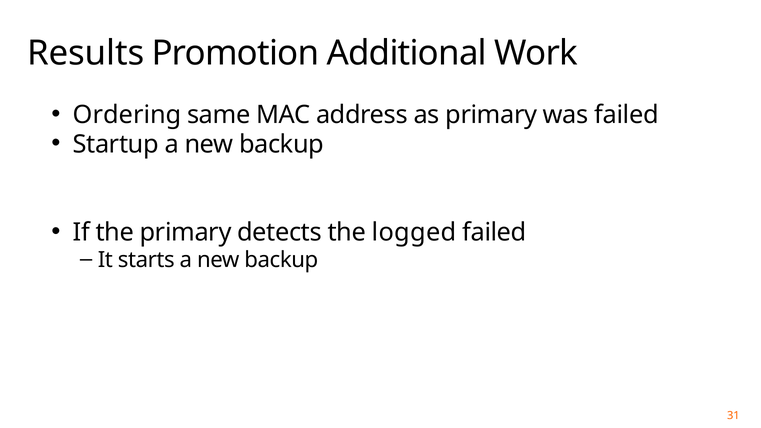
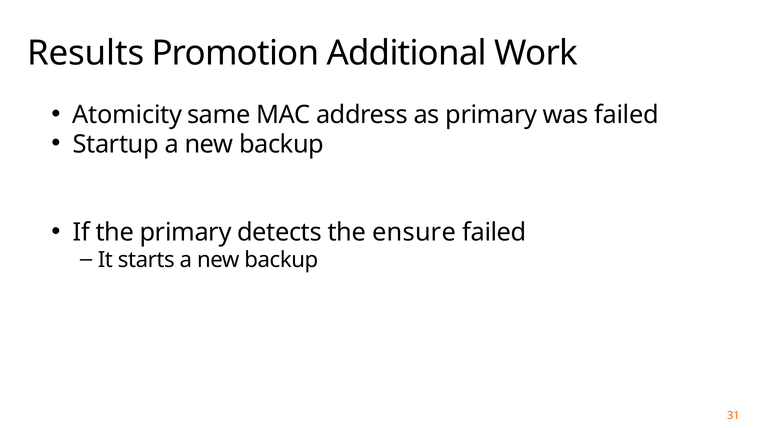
Ordering: Ordering -> Atomicity (127, 115)
logged: logged -> ensure (414, 232)
